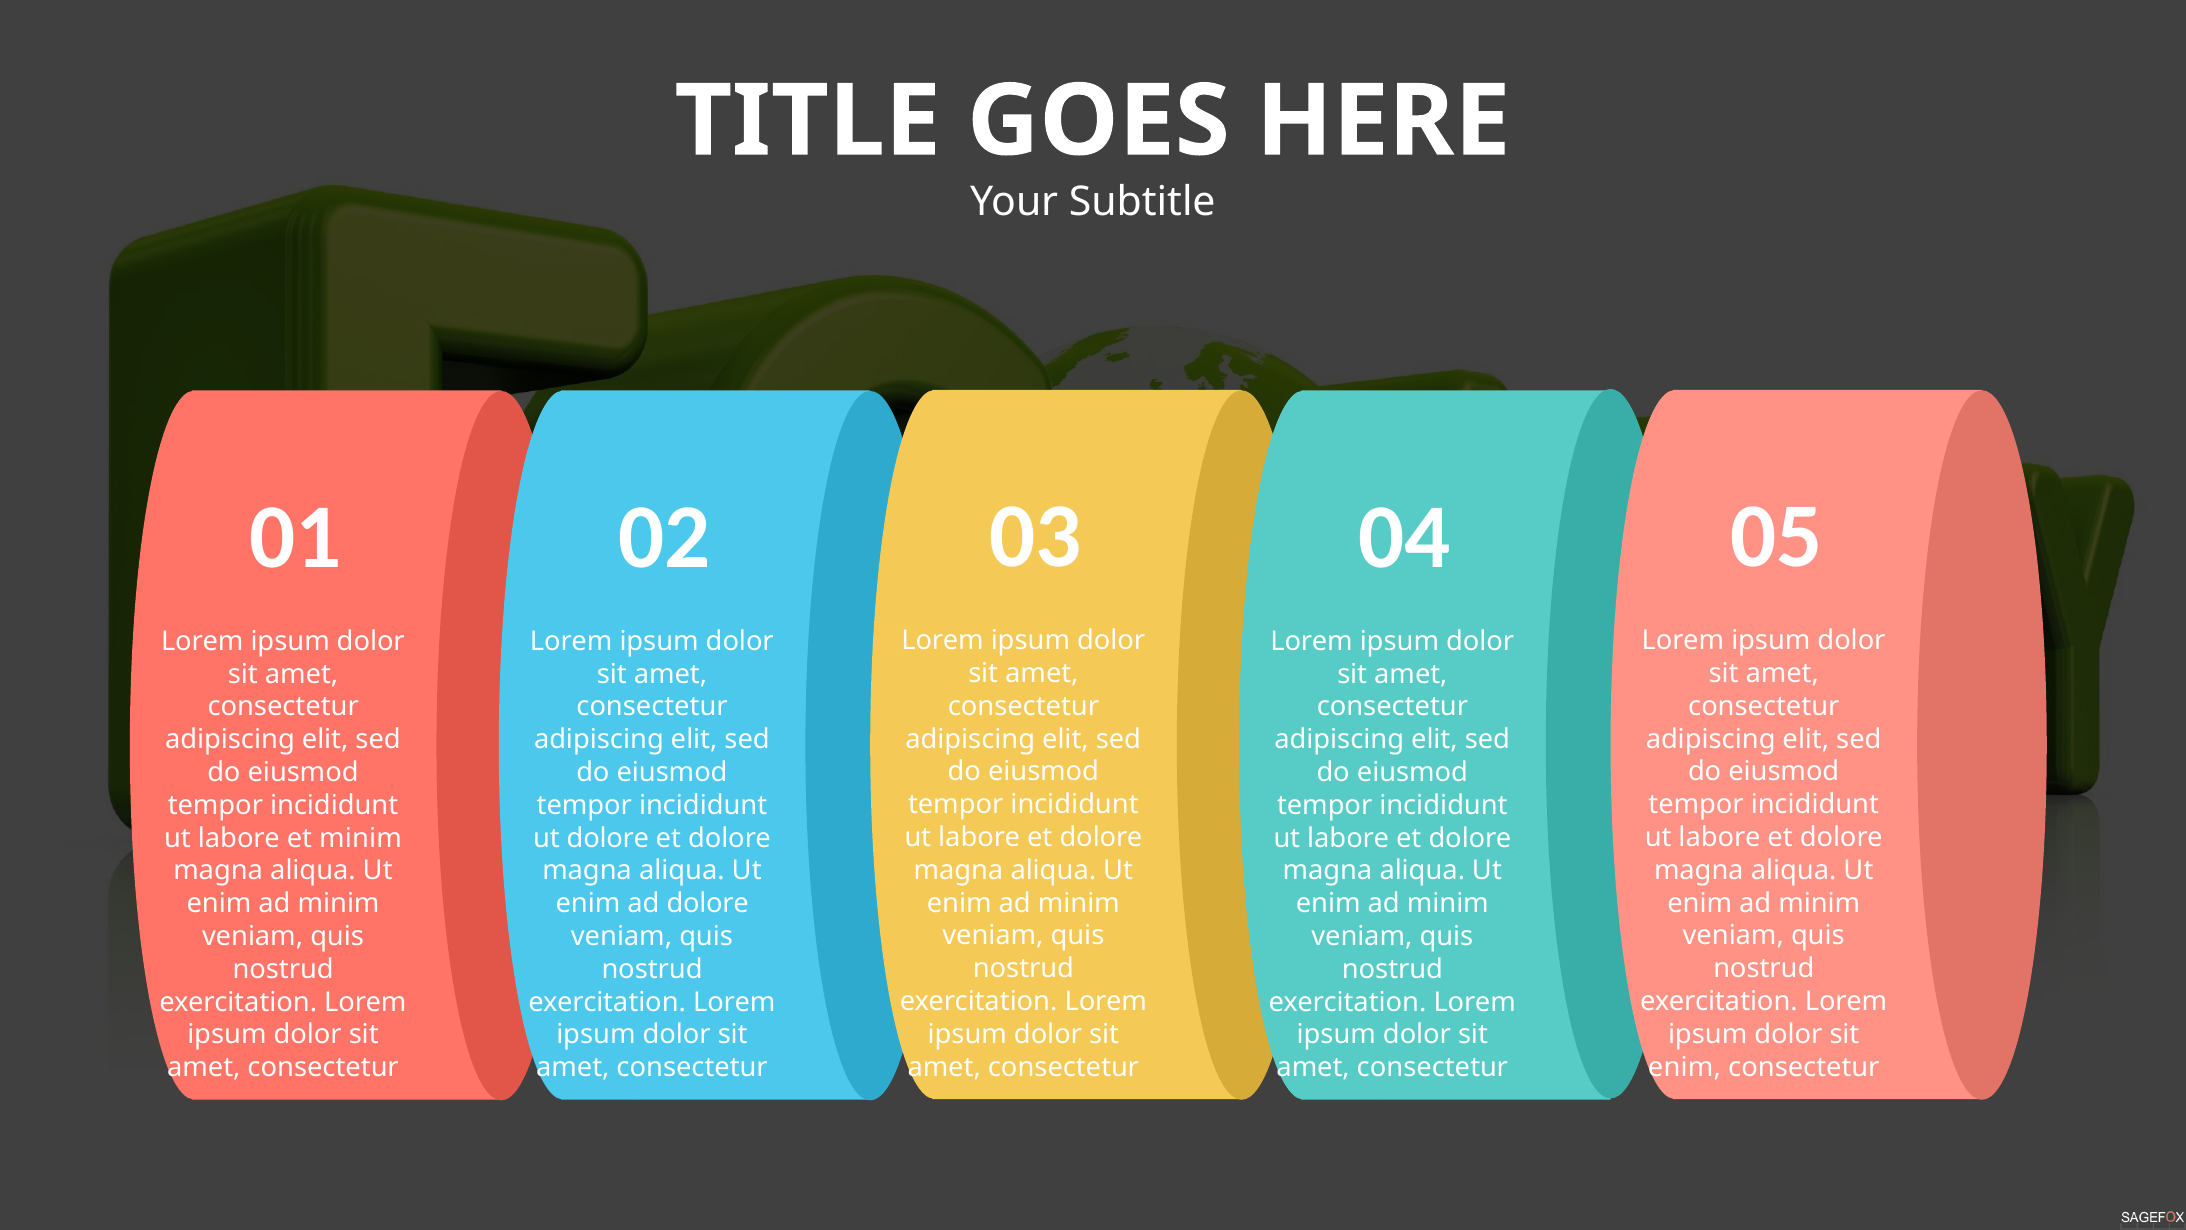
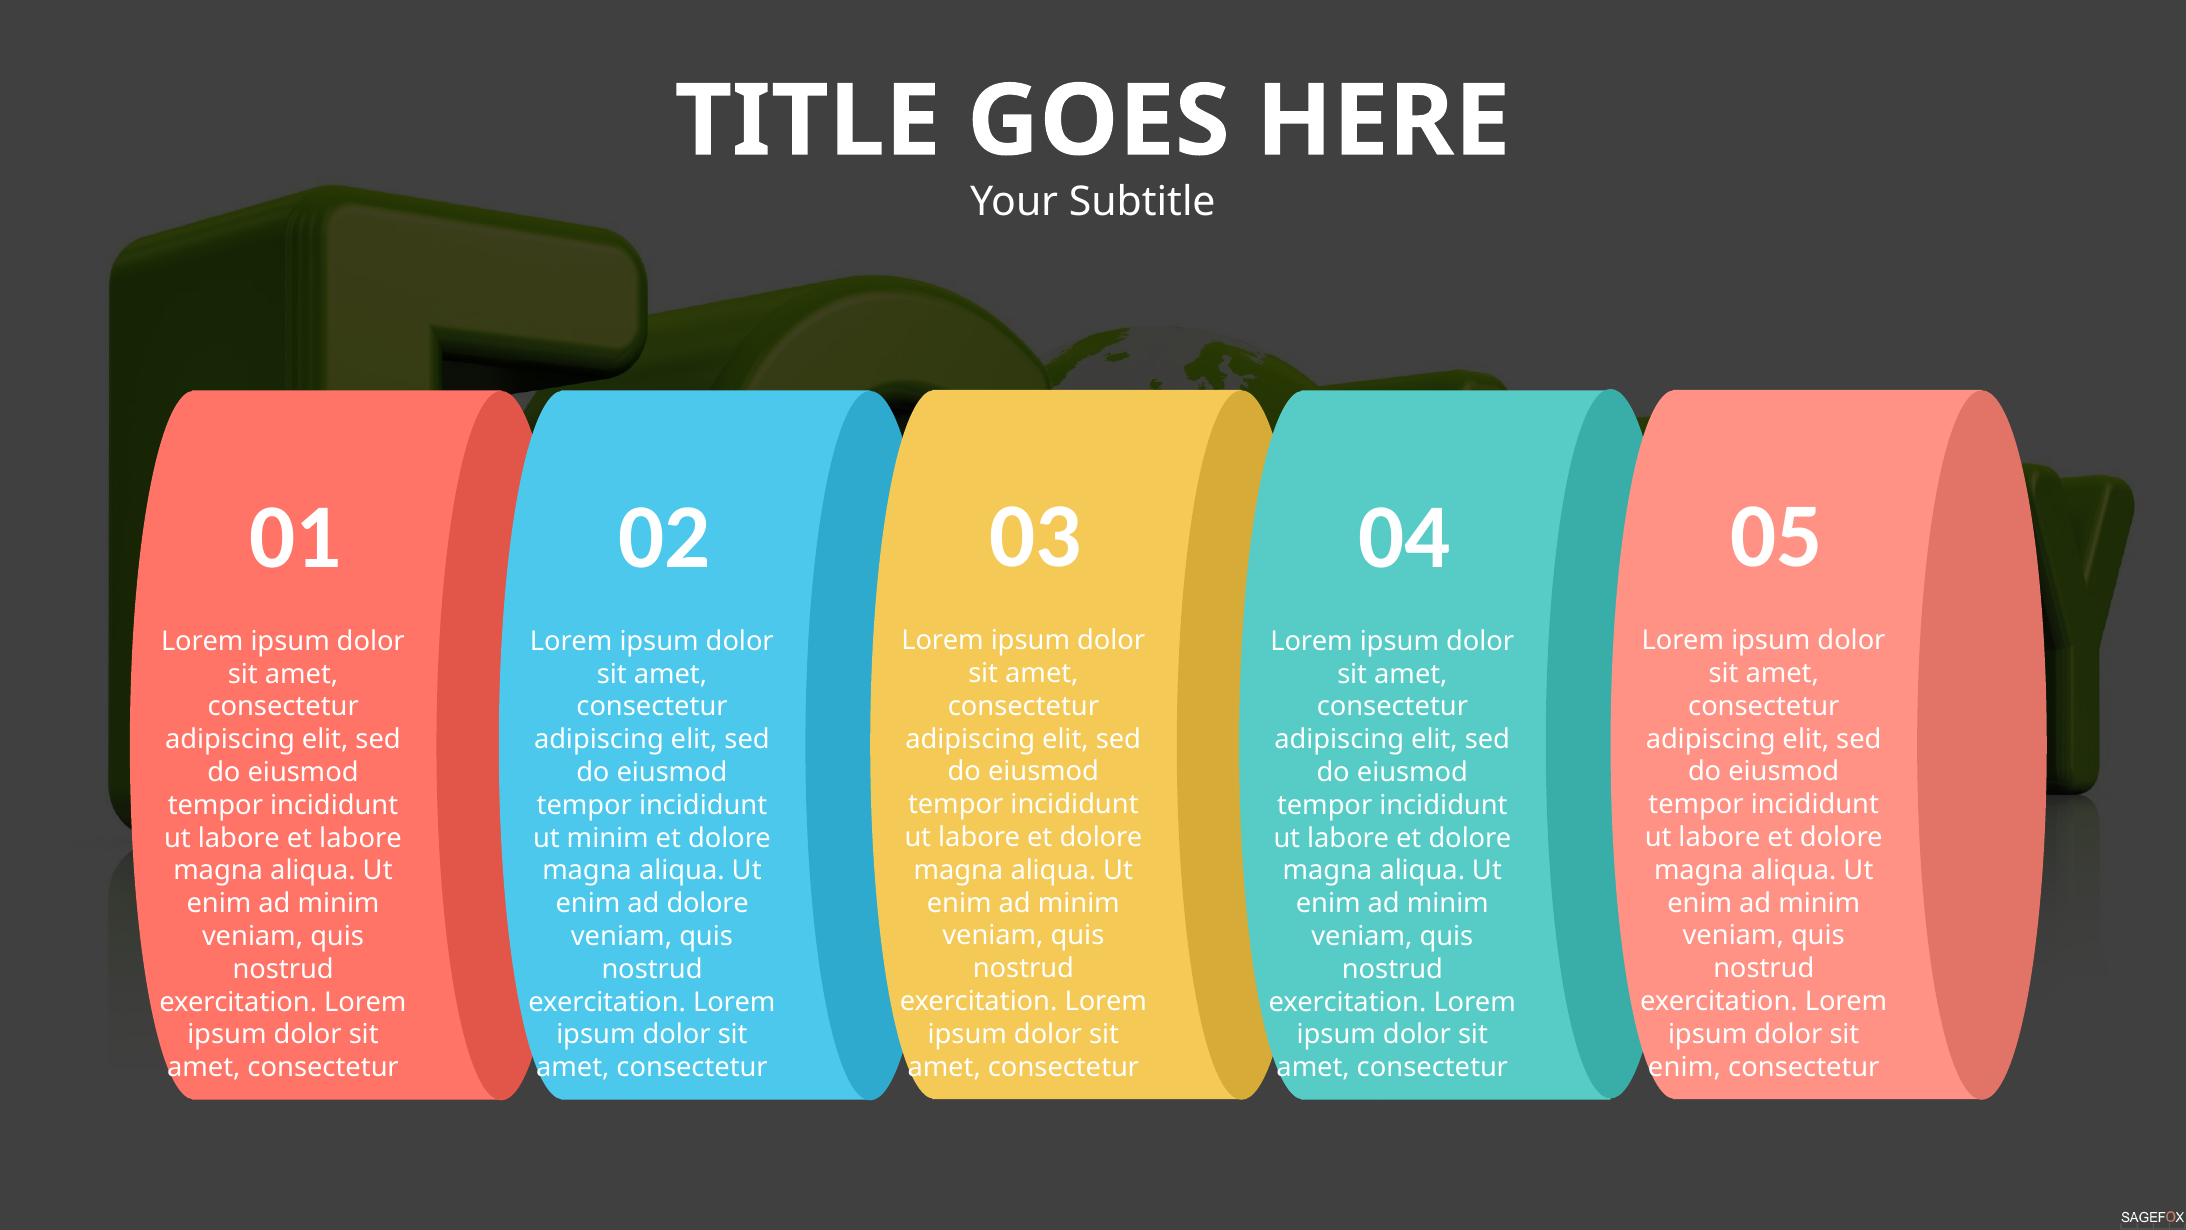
et minim: minim -> labore (361, 838)
ut dolore: dolore -> minim (608, 838)
